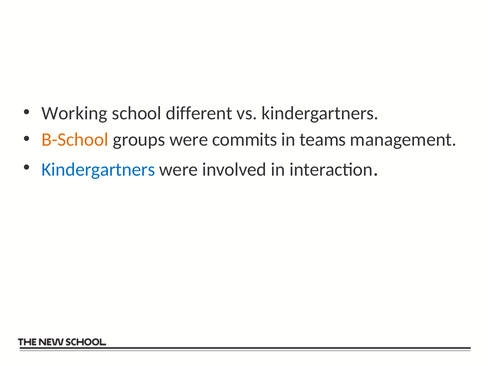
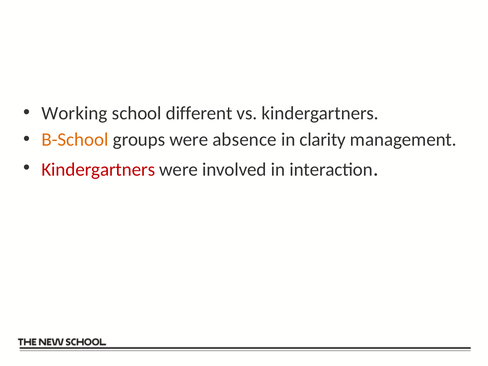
commits: commits -> absence (245, 140)
teams: teams -> clarity (323, 140)
Kindergartners colour: blue -> red (98, 170)
